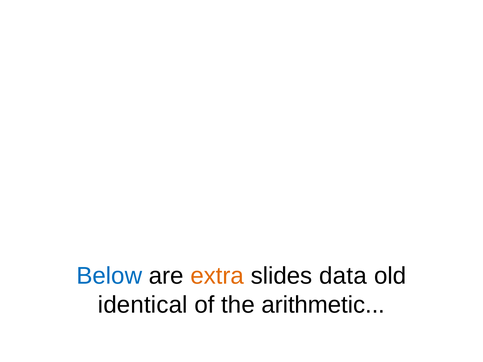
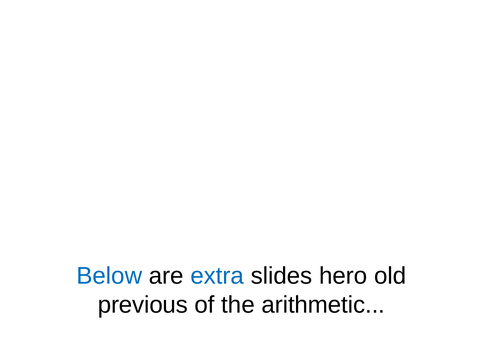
extra colour: orange -> blue (217, 276)
data: data -> hero (343, 276)
identical: identical -> previous (143, 305)
